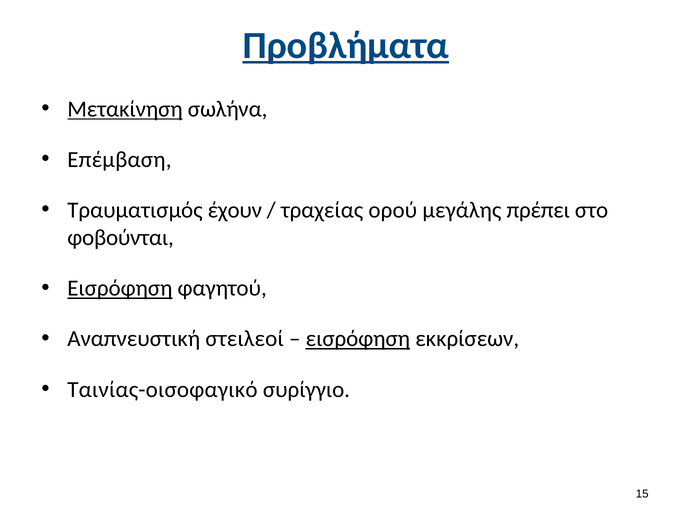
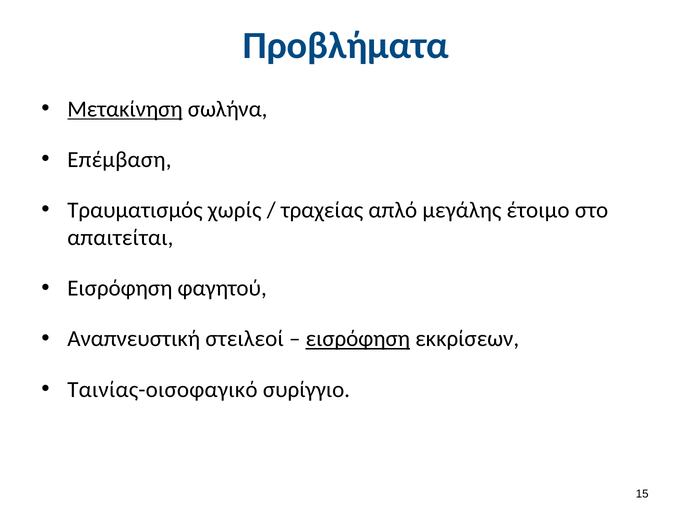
Προβλήματα underline: present -> none (346, 46)
έχουν: έχουν -> χωρίς (235, 210)
ορού: ορού -> απλό (393, 210)
πρέπει: πρέπει -> έτοιμο (538, 210)
φοβούνται: φοβούνται -> απαιτείται (120, 238)
Εισρόφηση underline: present -> none (120, 289)
